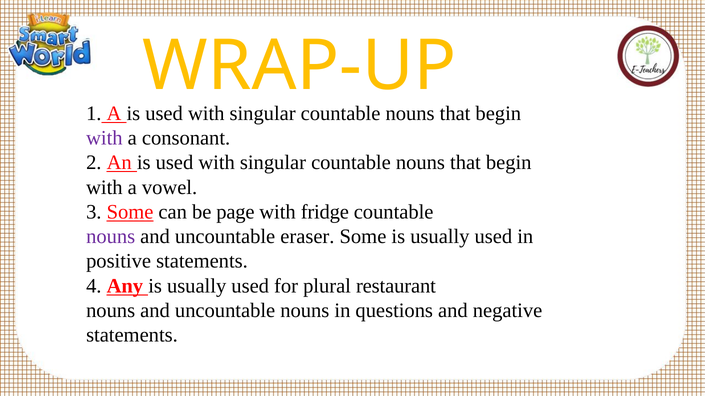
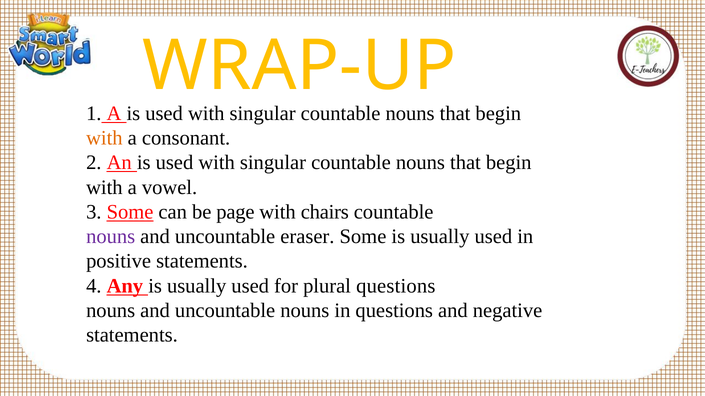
with colour: purple -> orange (104, 138)
fridge: fridge -> chairs (325, 212)
plural restaurant: restaurant -> questions (396, 286)
